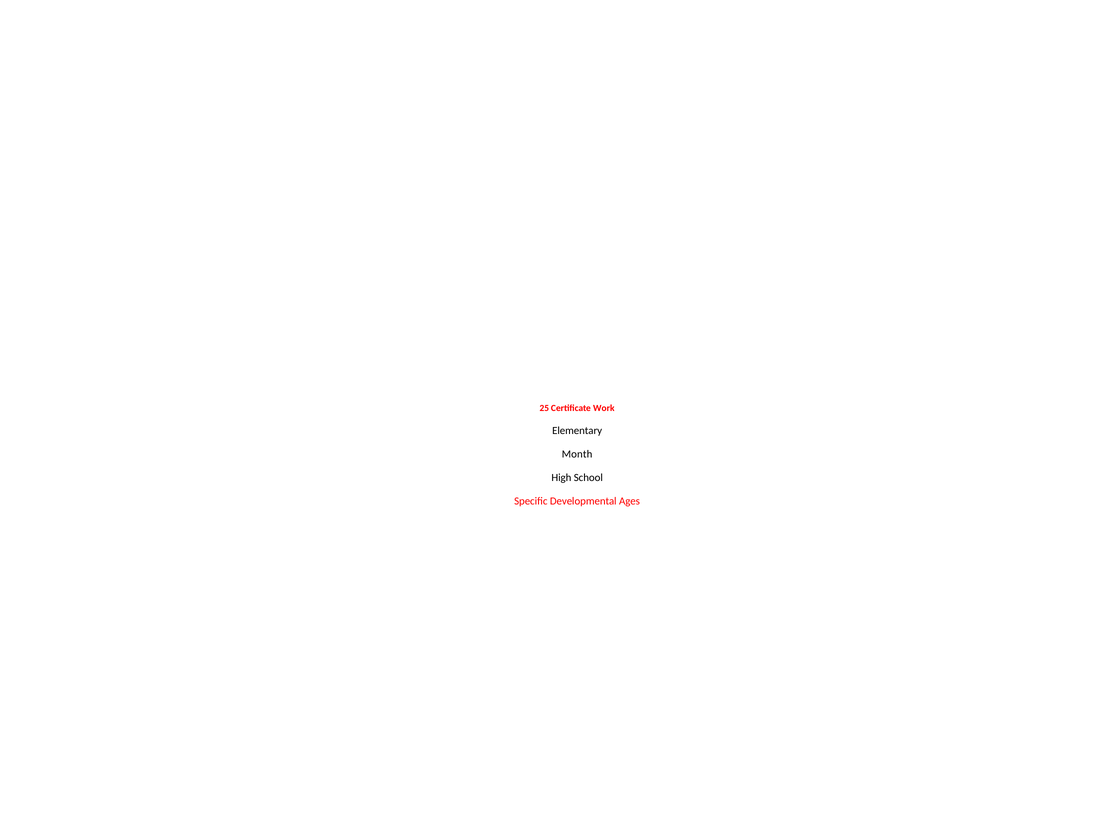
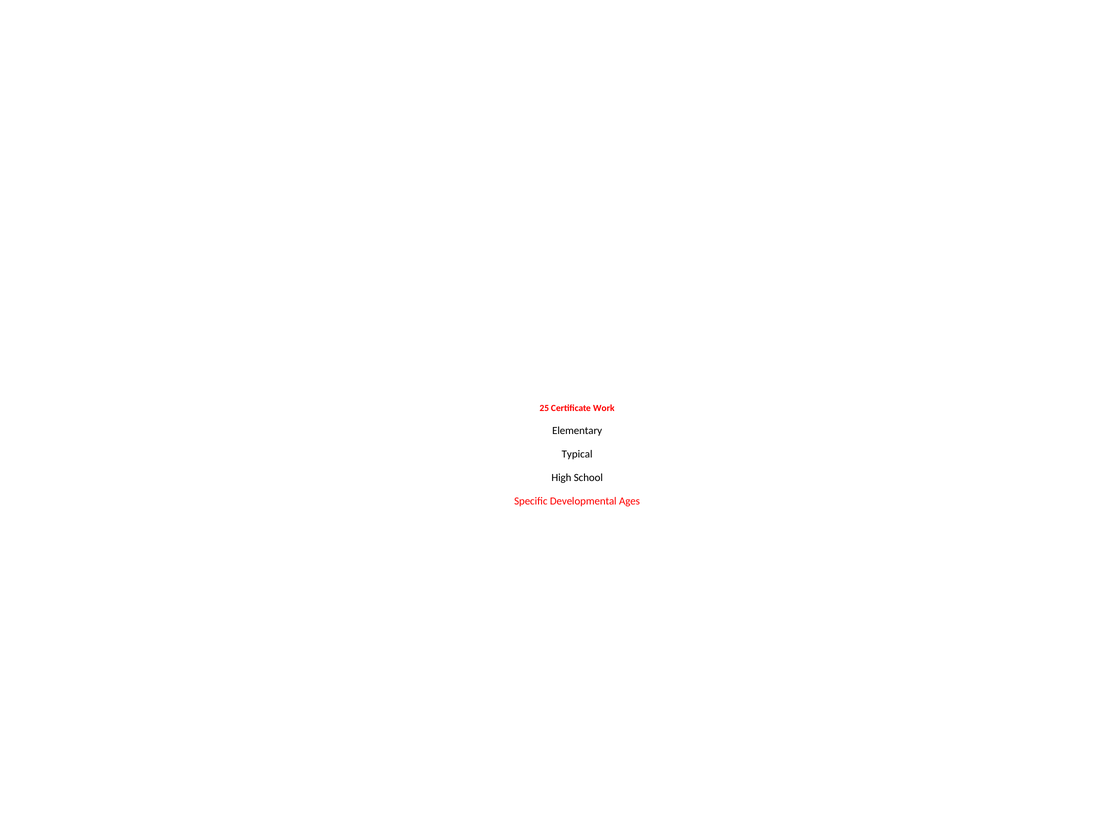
Month: Month -> Typical (577, 454)
